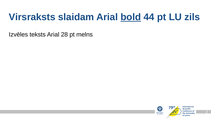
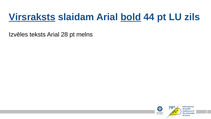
Virsraksts underline: none -> present (32, 17)
